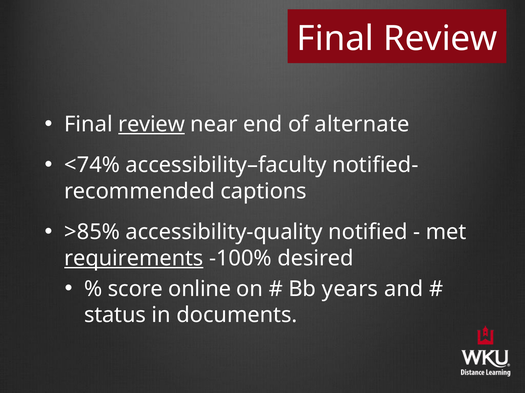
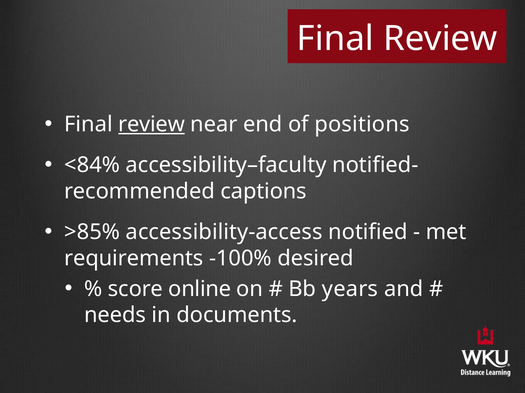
alternate: alternate -> positions (362, 125)
<74%: <74% -> <84% (92, 165)
accessibility-quality: accessibility-quality -> accessibility-access (224, 233)
requirements underline: present -> none (134, 259)
status: status -> needs (115, 316)
